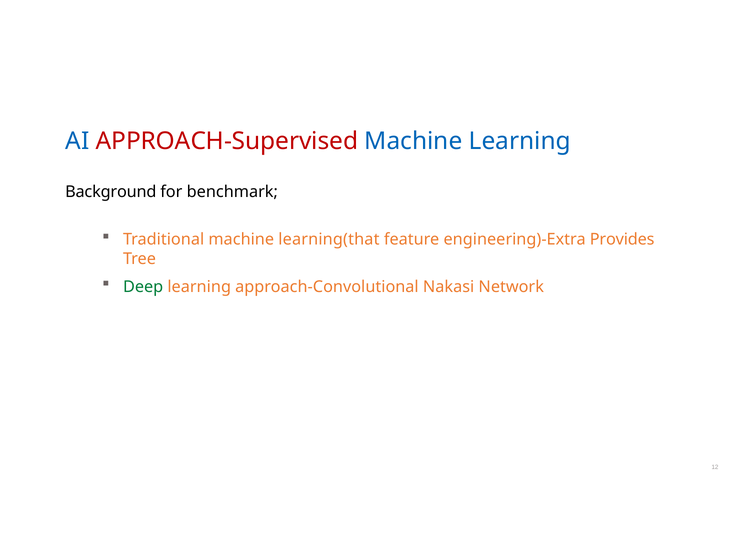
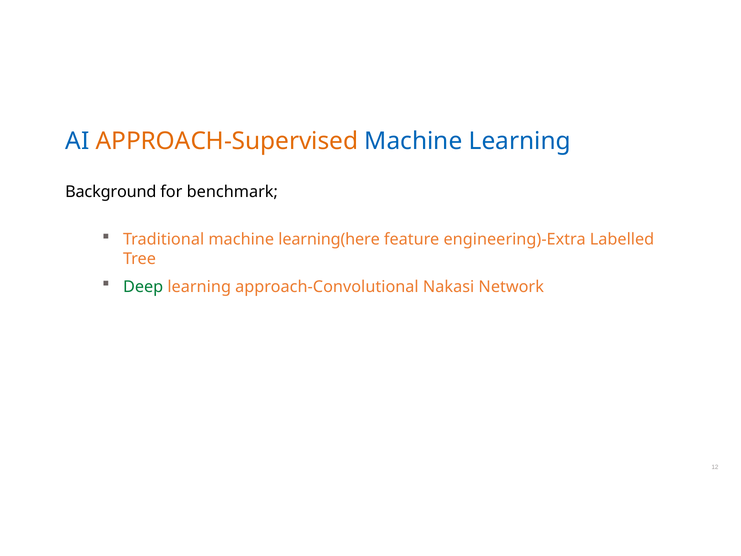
APPROACH-Supervised colour: red -> orange (227, 141)
learning(that: learning(that -> learning(here (329, 239)
Provides: Provides -> Labelled (622, 239)
